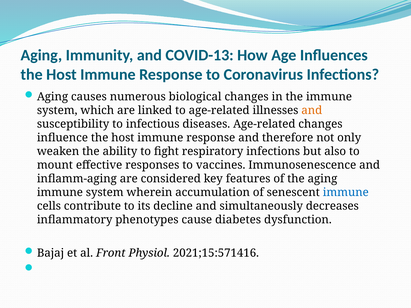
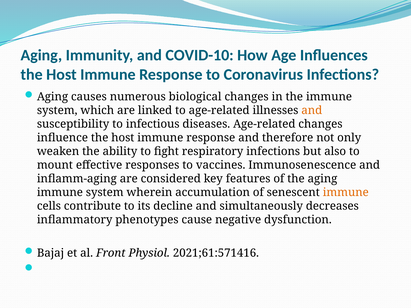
COVID-13: COVID-13 -> COVID-10 (200, 55)
immune colour: blue -> orange (346, 193)
diabetes: diabetes -> negative (238, 220)
2021;15:571416: 2021;15:571416 -> 2021;61:571416 (216, 253)
